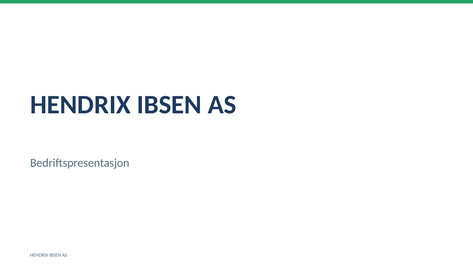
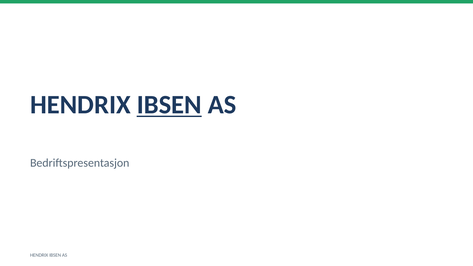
IBSEN underline: none -> present (169, 105)
